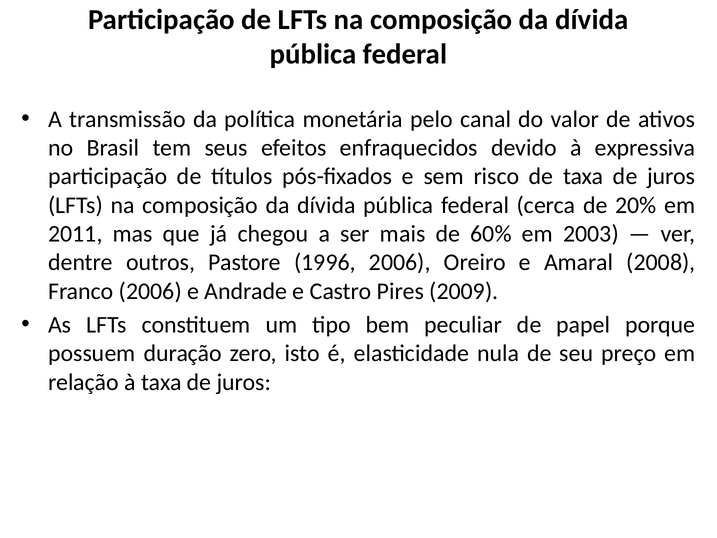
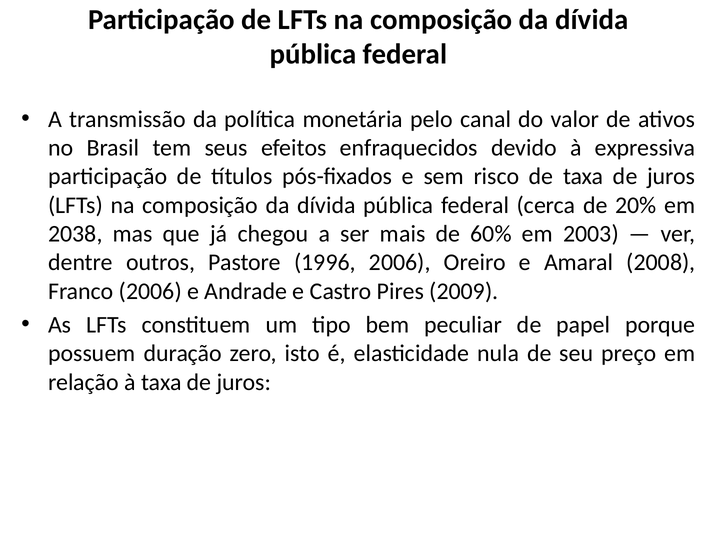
2011: 2011 -> 2038 (75, 234)
